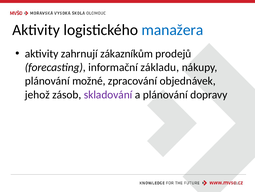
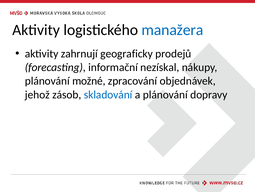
zákazníkům: zákazníkům -> geograficky (127, 53)
základu: základu -> nezískal (160, 67)
skladování colour: purple -> blue (108, 94)
